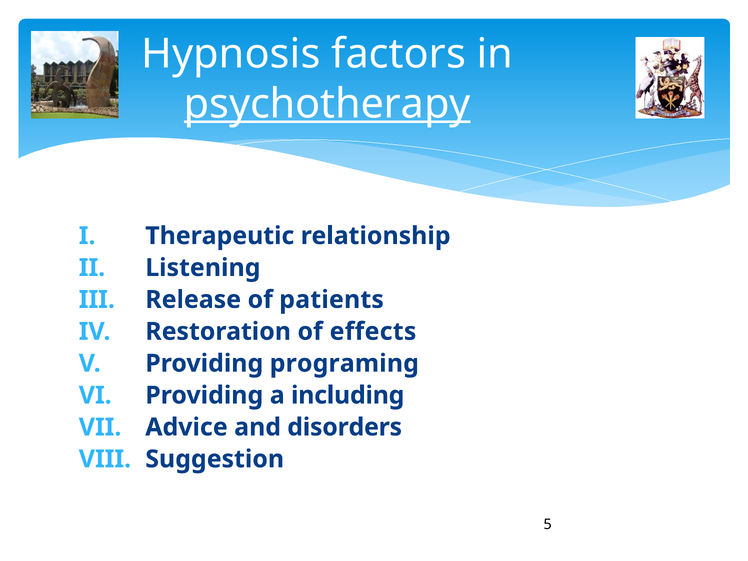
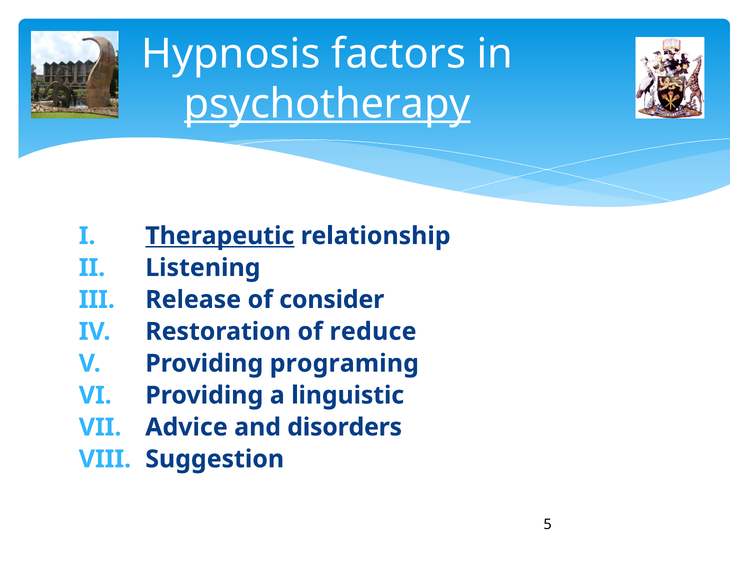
Therapeutic underline: none -> present (220, 236)
patients: patients -> consider (332, 300)
effects: effects -> reduce (373, 332)
including: including -> linguistic (348, 395)
